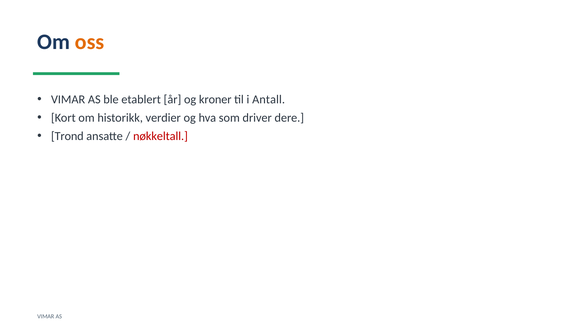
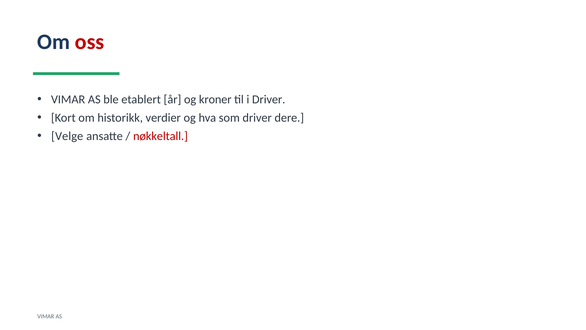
oss colour: orange -> red (90, 42)
i Antall: Antall -> Driver (269, 99)
Trond: Trond -> Velge (67, 136)
